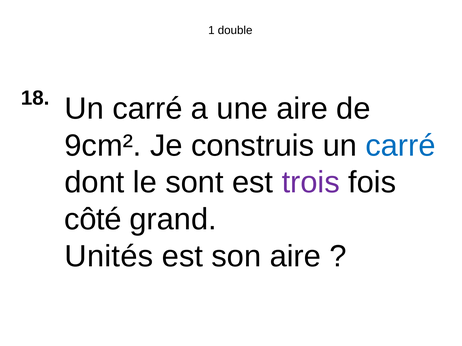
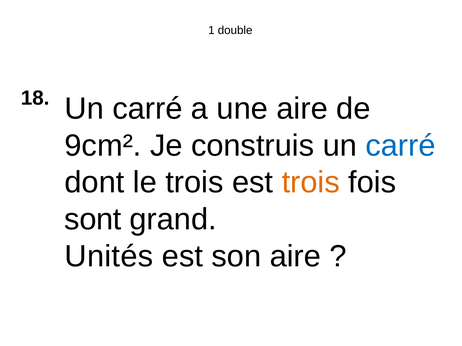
le sont: sont -> trois (194, 183)
trois colour: purple -> orange (311, 183)
côté: côté -> sont (93, 220)
